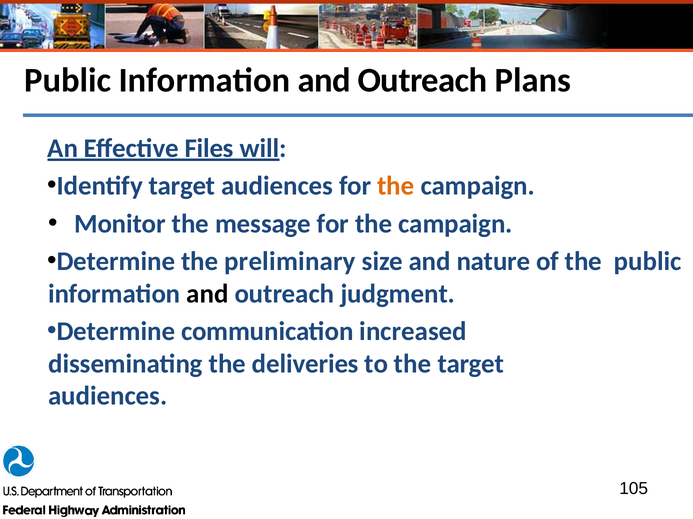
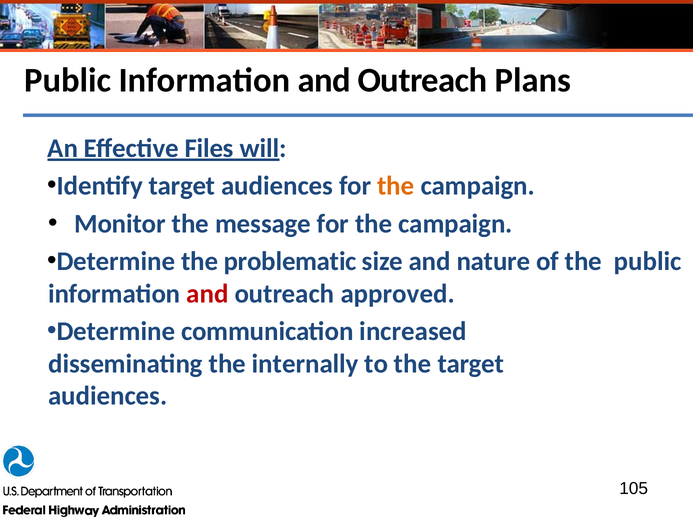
preliminary: preliminary -> problematic (290, 262)
and colour: black -> red (207, 294)
judgment: judgment -> approved (398, 294)
deliveries: deliveries -> internally (305, 364)
